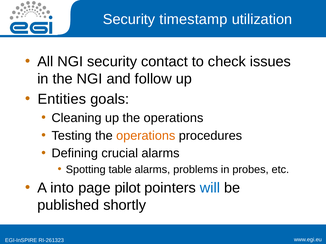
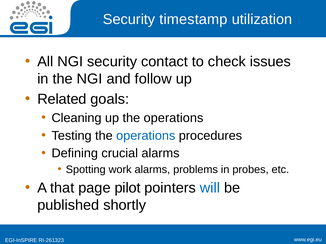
Entities: Entities -> Related (62, 99)
operations colour: orange -> blue (146, 136)
table: table -> work (120, 170)
into: into -> that (62, 188)
